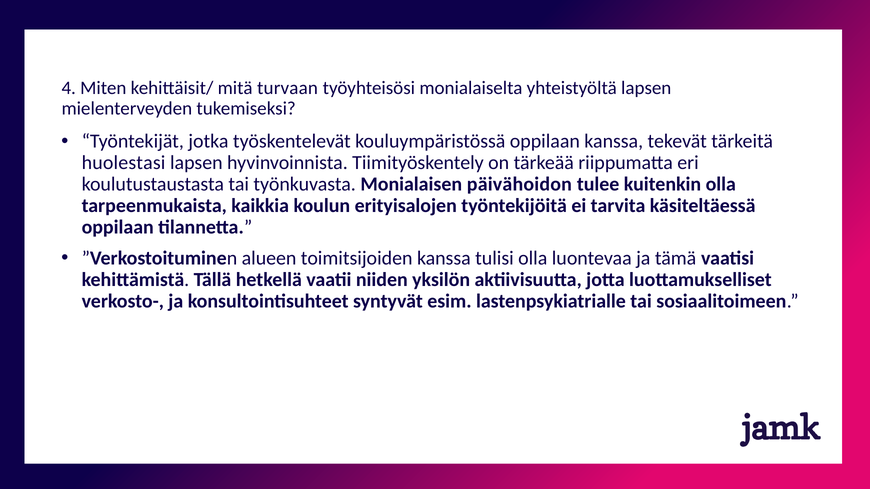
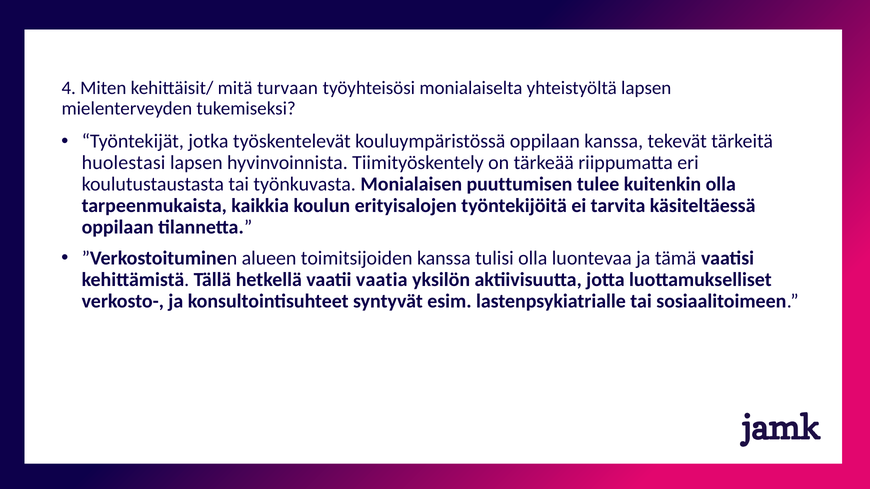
päivähoidon: päivähoidon -> puuttumisen (519, 184)
niiden: niiden -> vaatia (382, 280)
